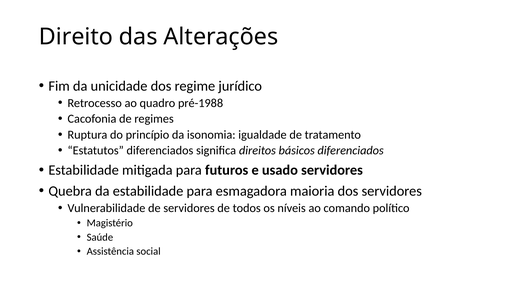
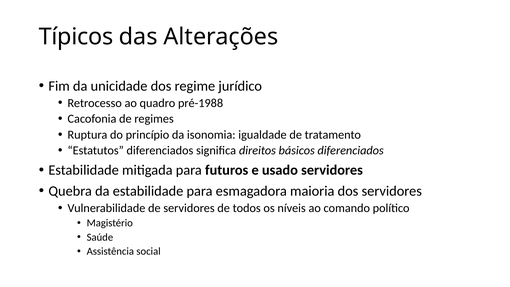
Direito: Direito -> Típicos (76, 37)
